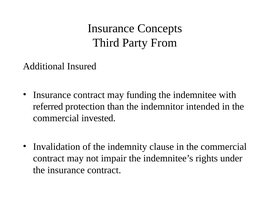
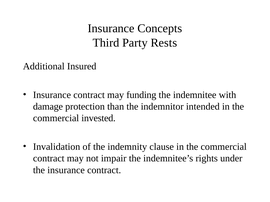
From: From -> Rests (164, 43)
referred: referred -> damage (48, 107)
